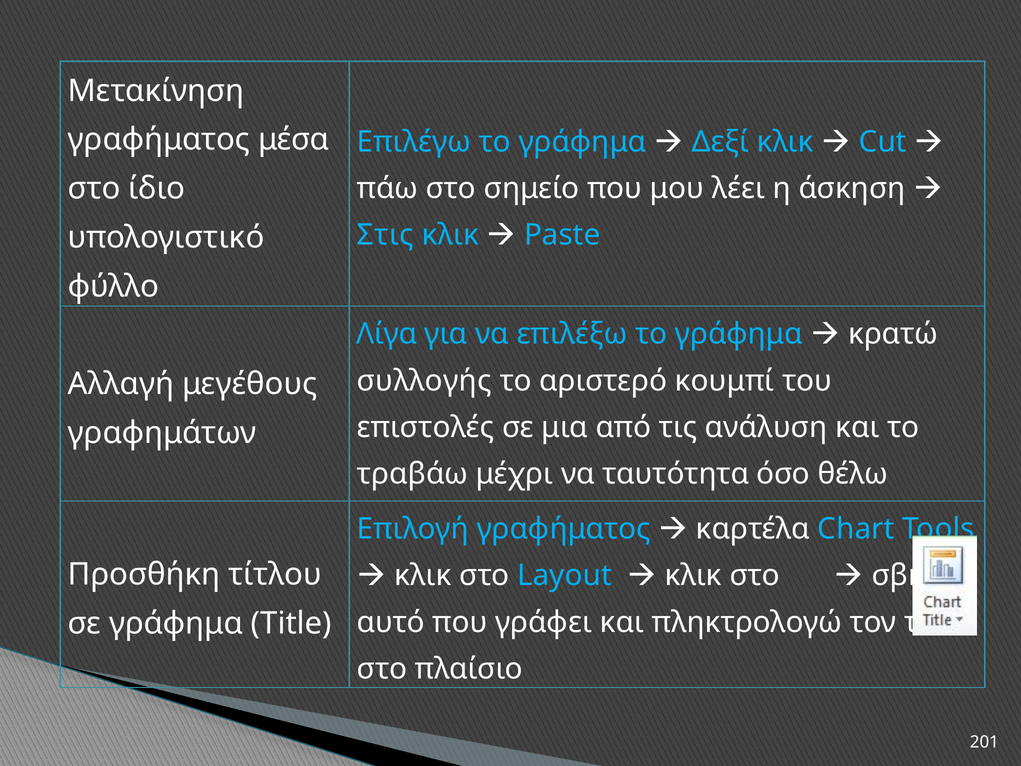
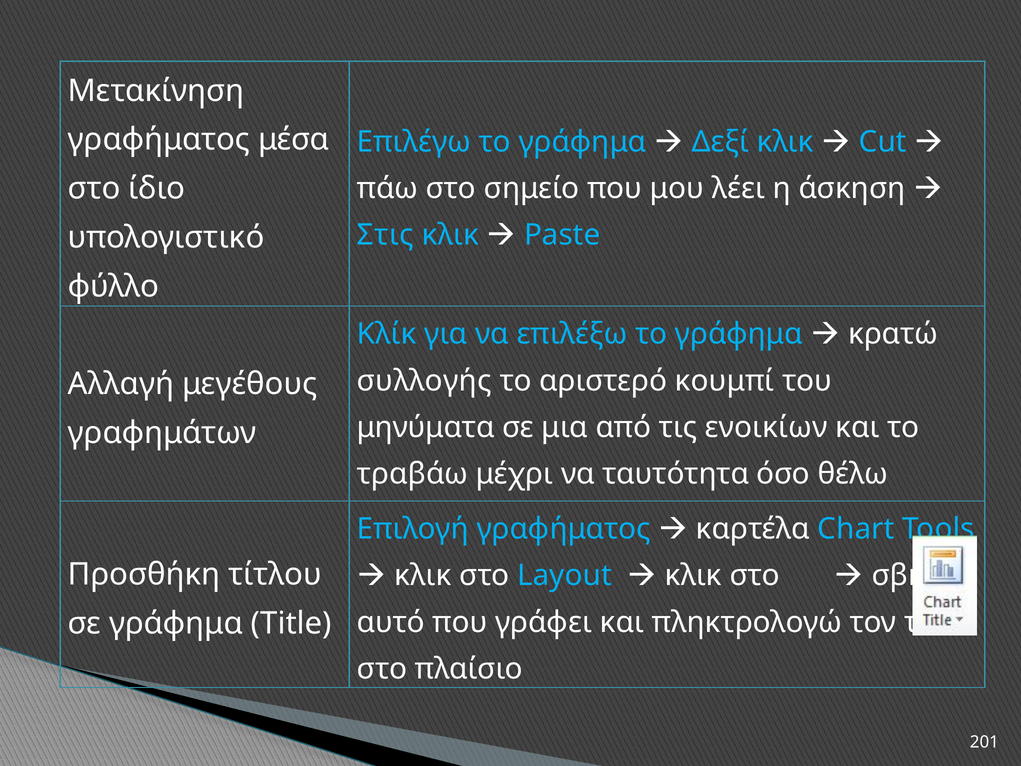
Λίγα: Λίγα -> Κλίκ (387, 334)
επιστολές: επιστολές -> μηνύματα (426, 427)
ανάλυση: ανάλυση -> ενοικίων (766, 427)
